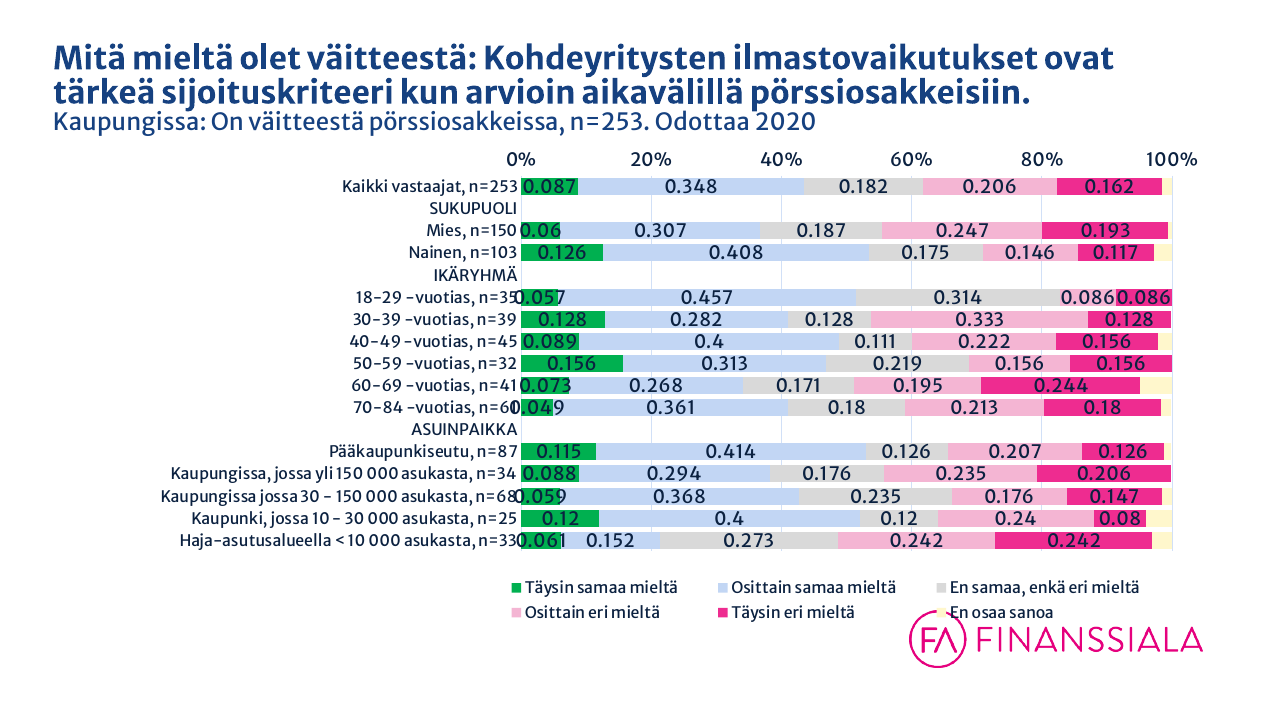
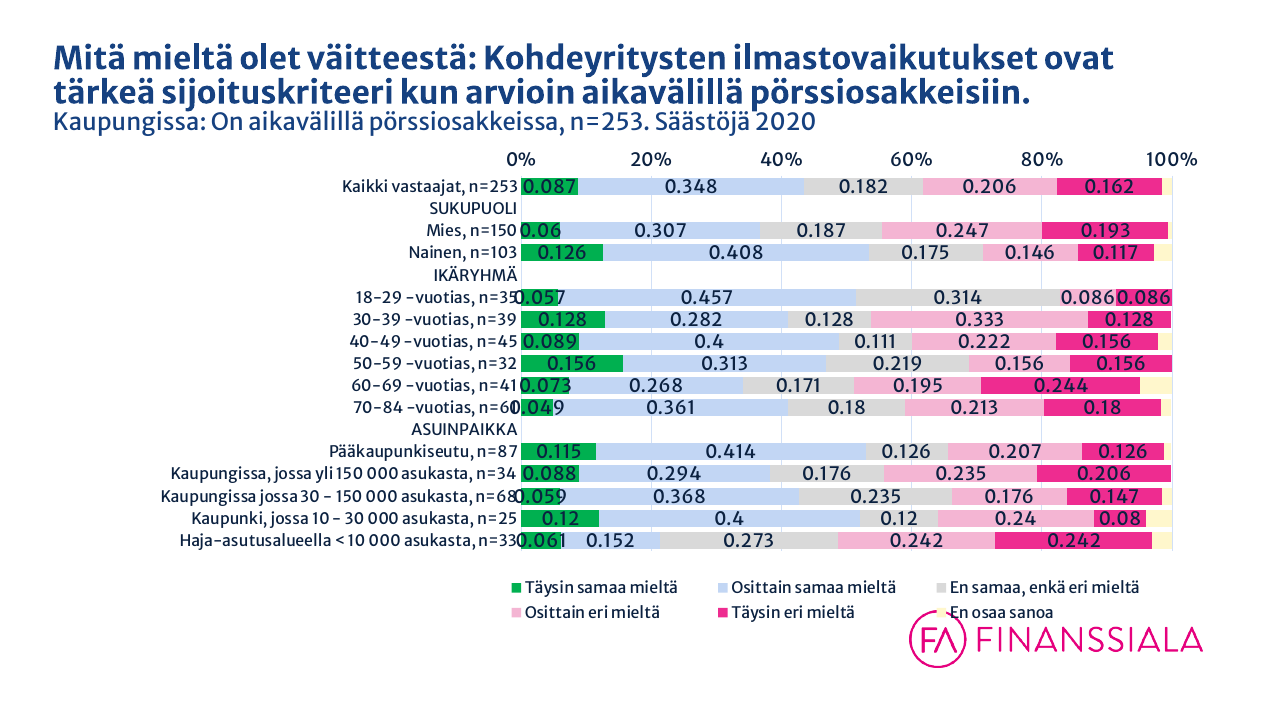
On väitteestä: väitteestä -> aikavälillä (306, 123)
Odottaa: Odottaa -> Säästöjä (703, 123)
